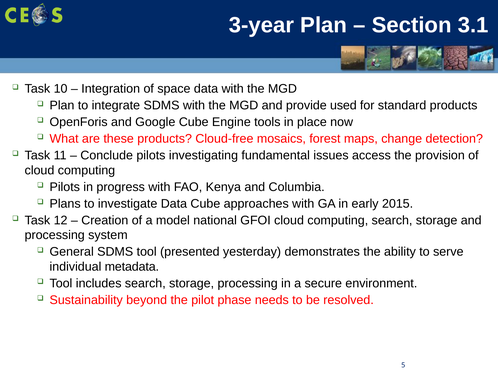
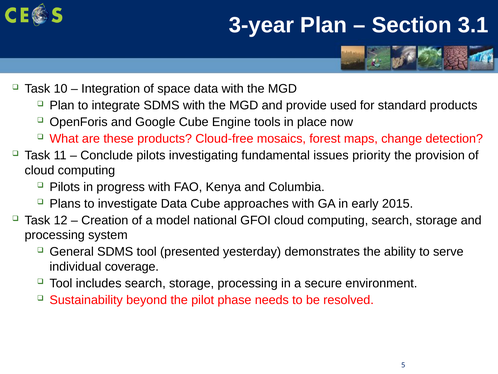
access: access -> priority (371, 155)
metadata: metadata -> coverage (132, 266)
